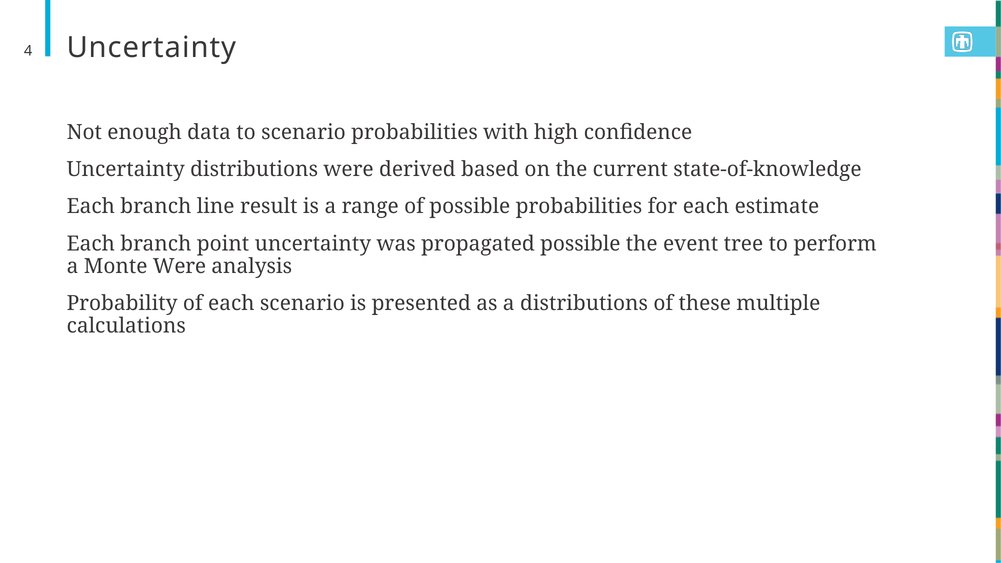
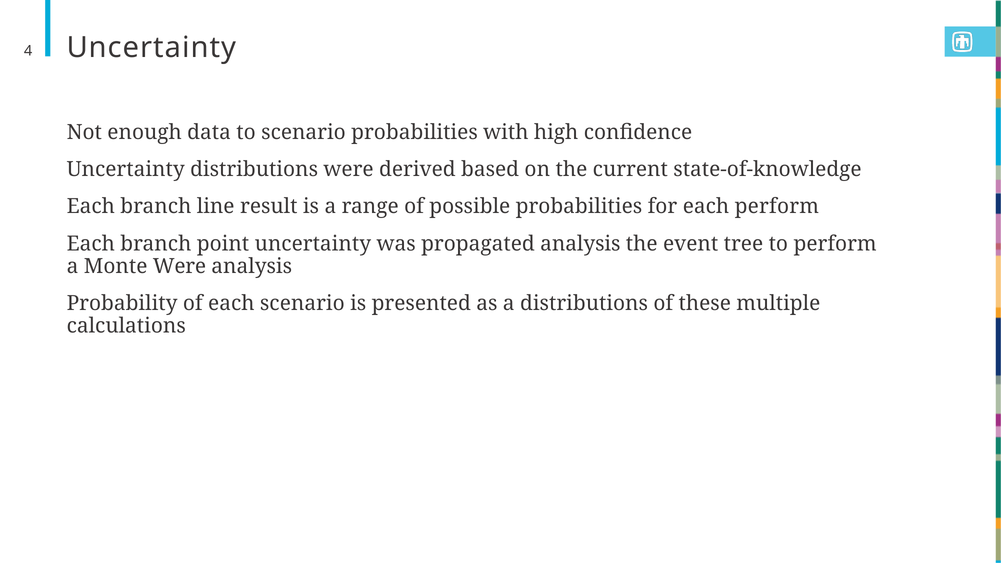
each estimate: estimate -> perform (777, 207)
propagated possible: possible -> analysis (580, 244)
